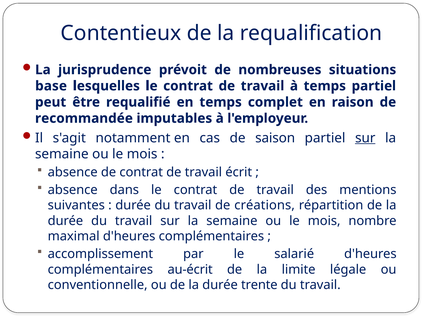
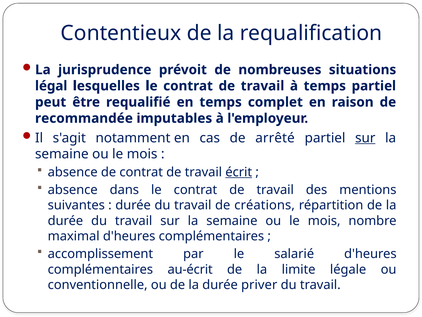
base: base -> légal (51, 86)
saison: saison -> arrêté (275, 138)
écrit underline: none -> present (239, 172)
trente: trente -> priver (259, 284)
